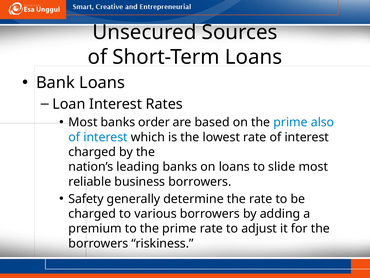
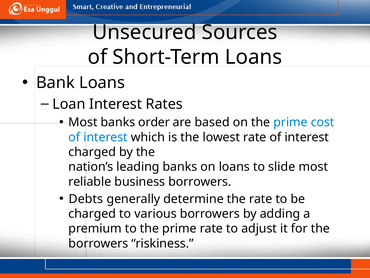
also: also -> cost (323, 122)
Safety: Safety -> Debts (86, 199)
